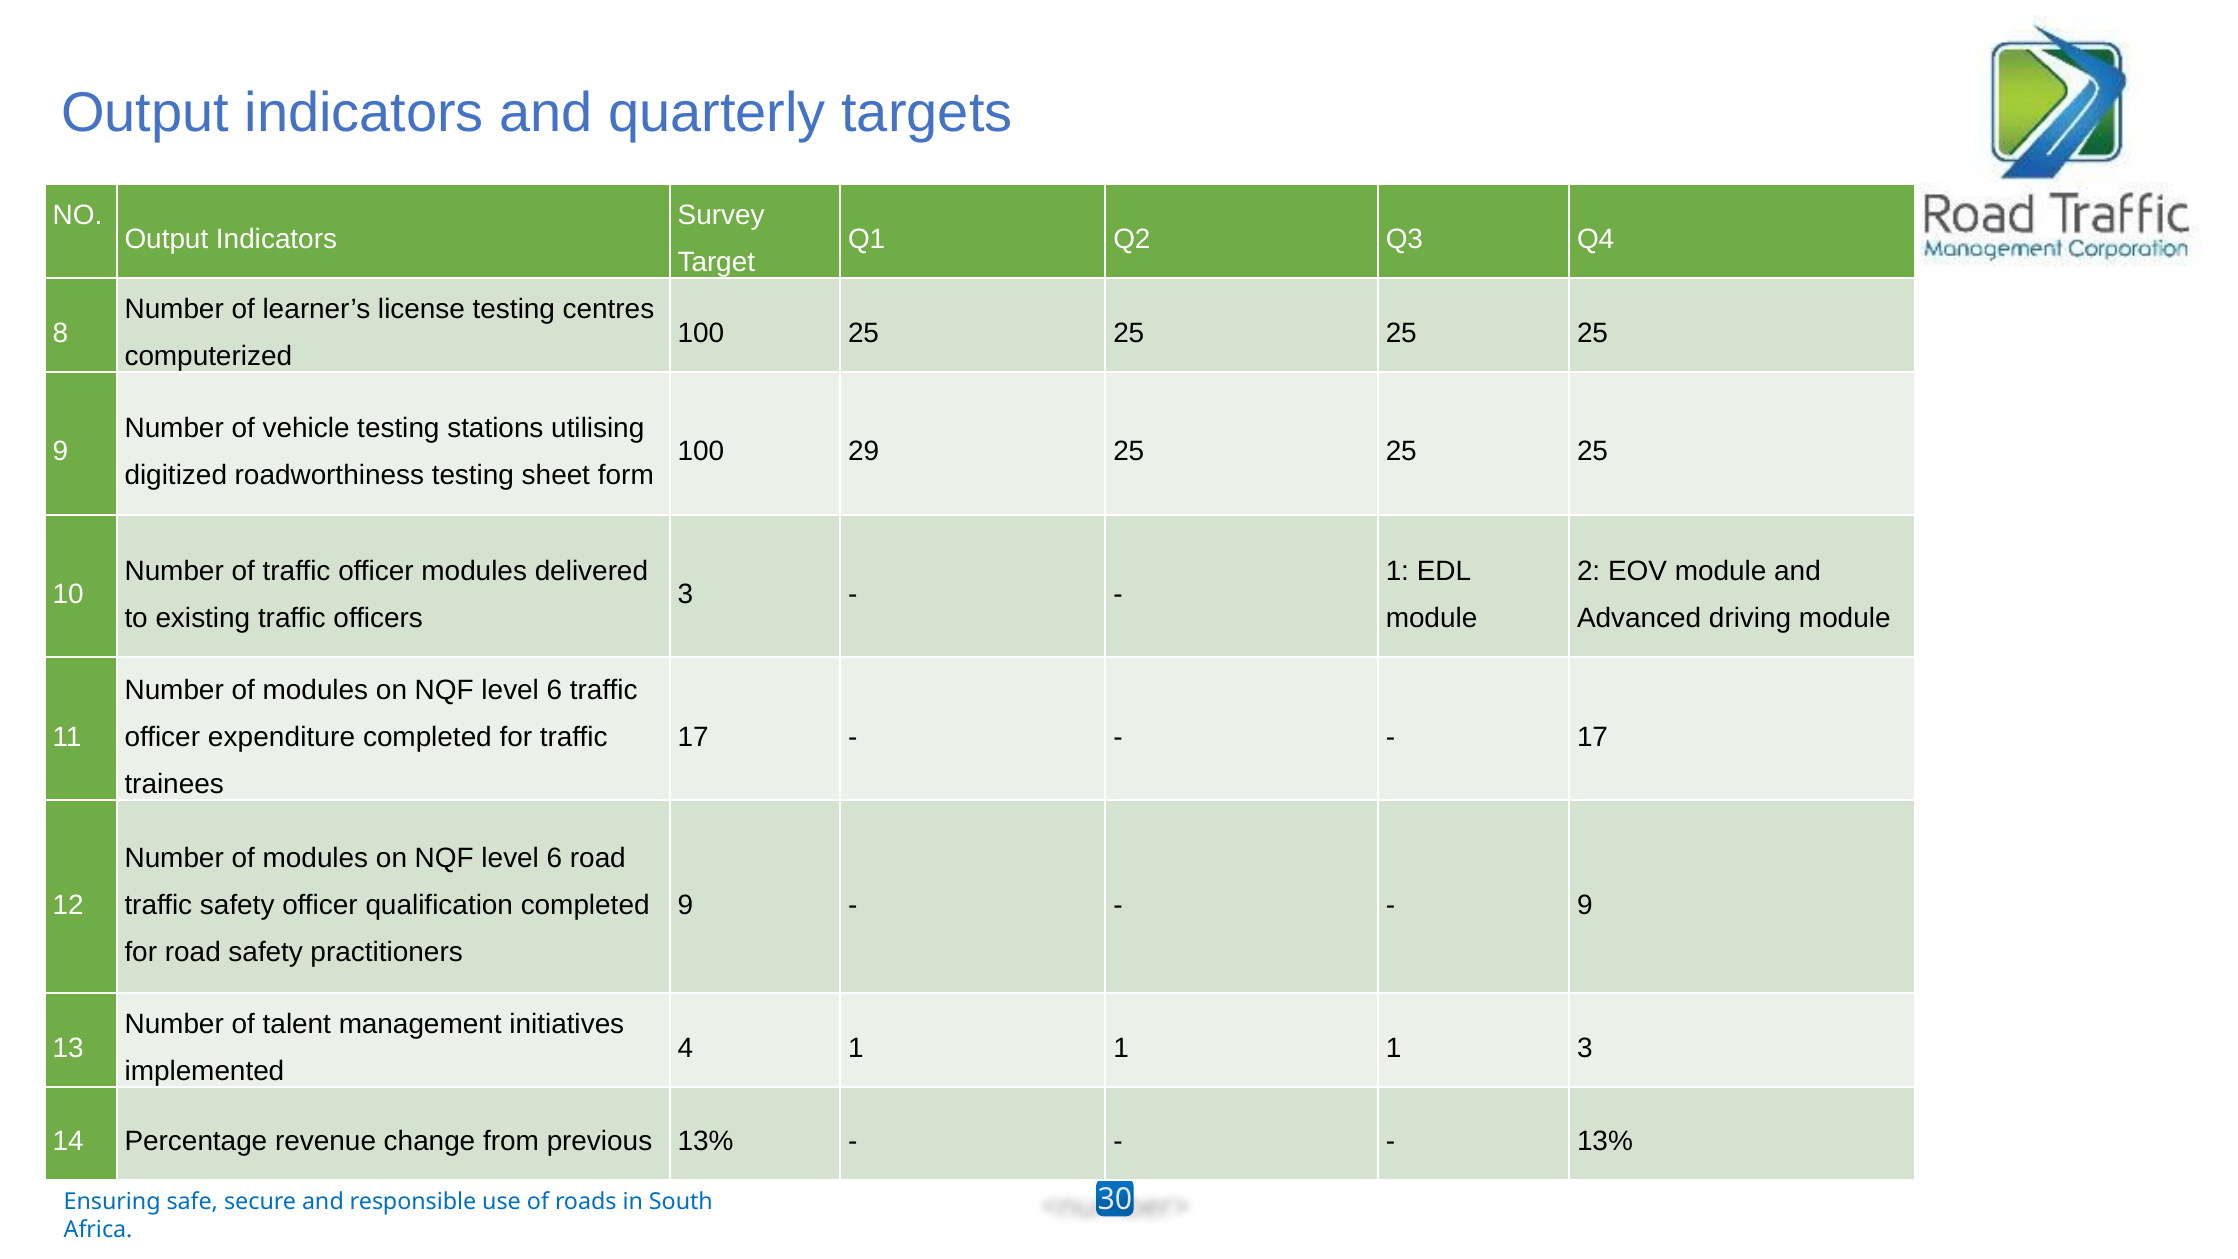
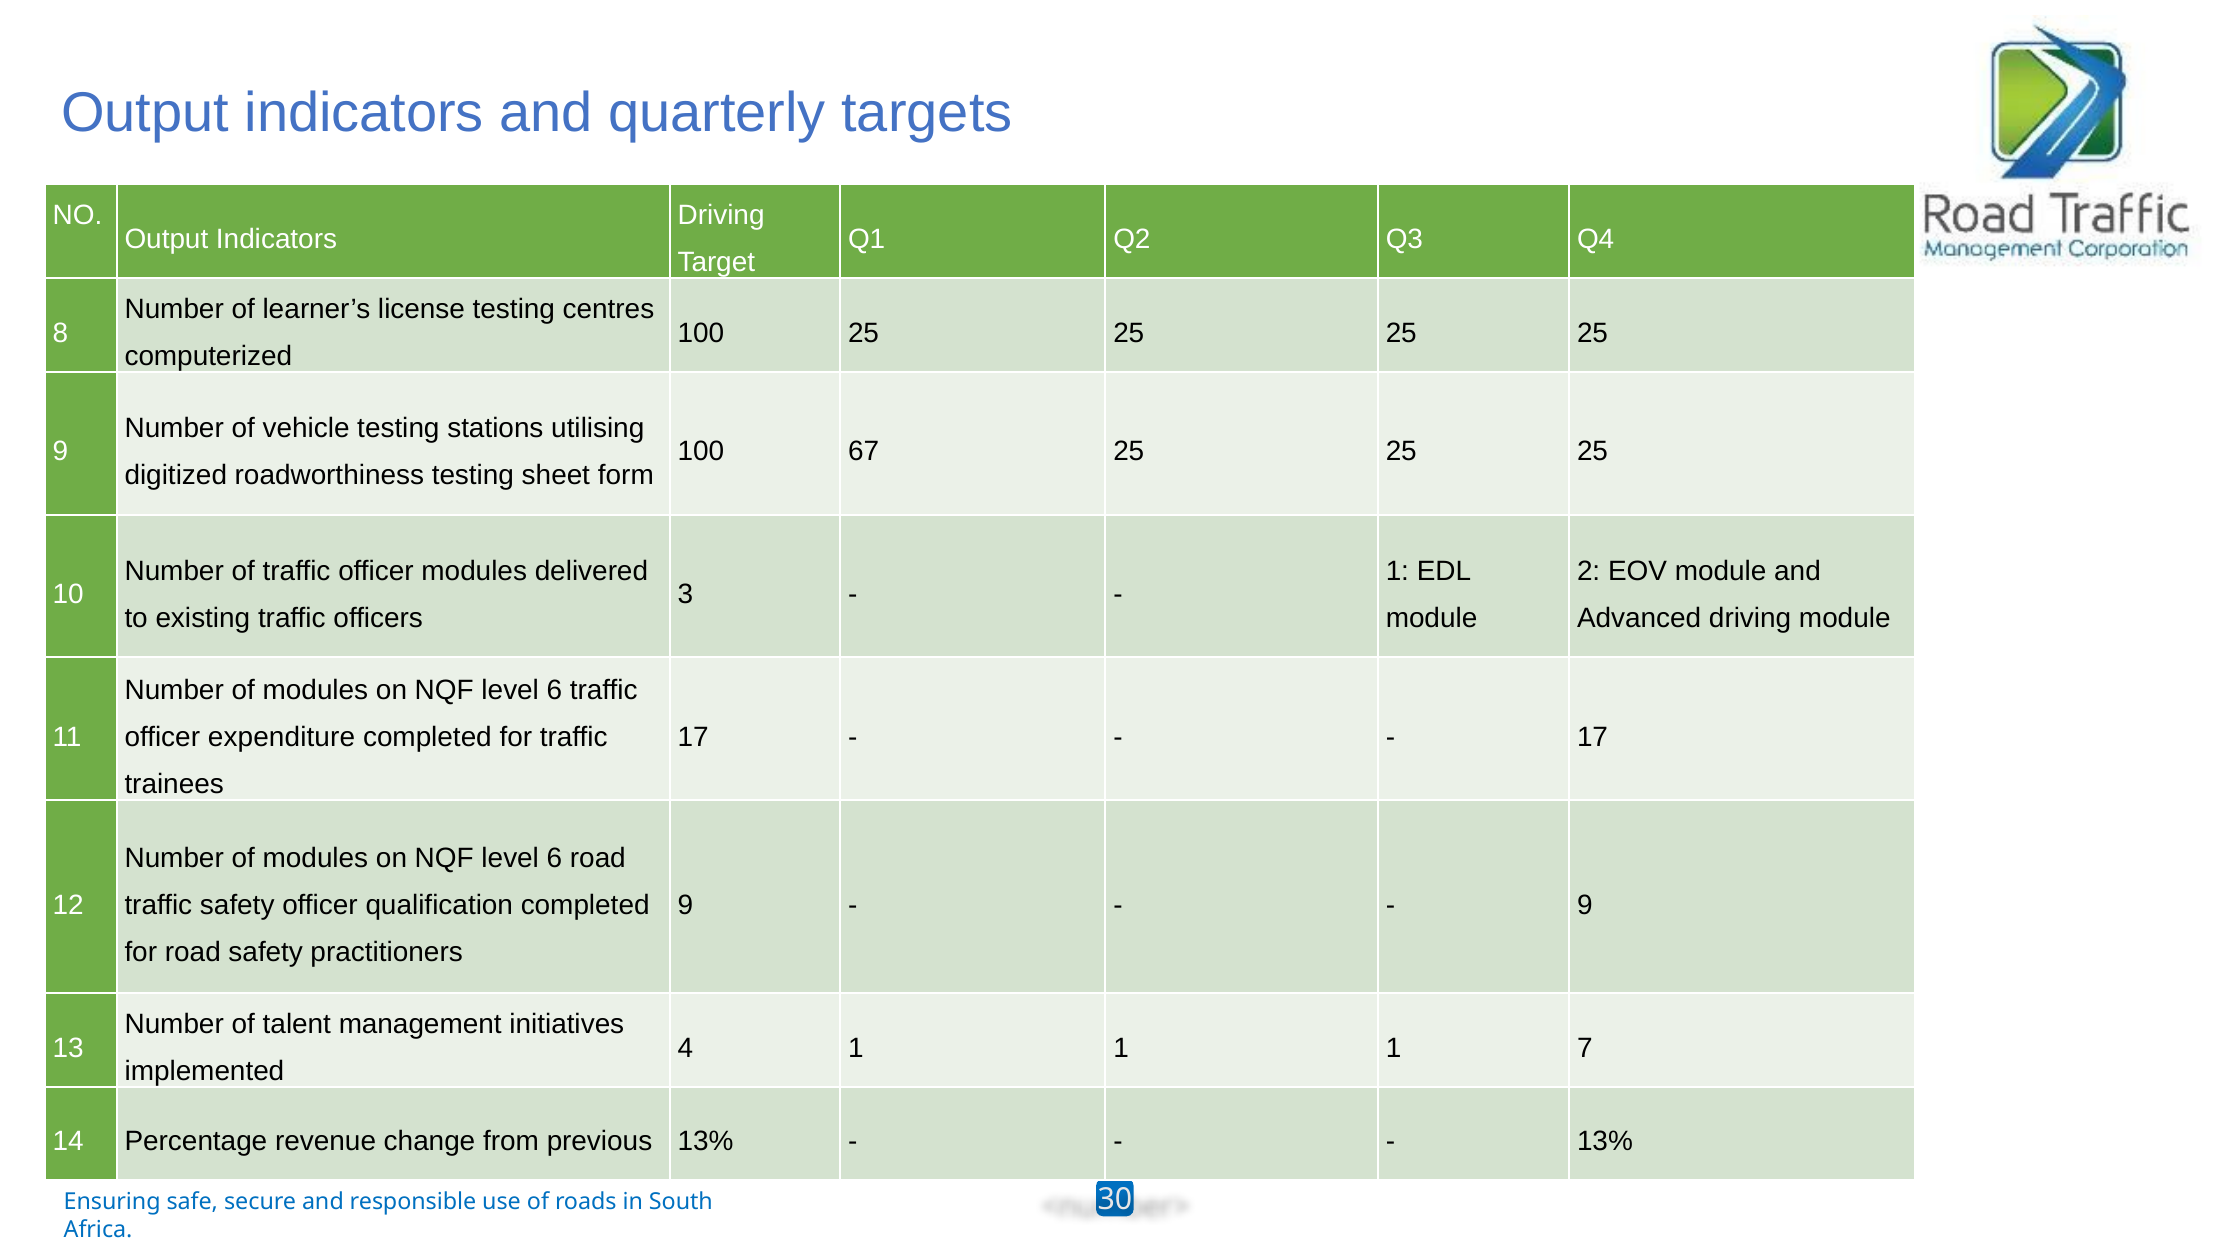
Survey: Survey -> Driving (721, 216)
29: 29 -> 67 (864, 452)
1 3: 3 -> 7 (1585, 1048)
